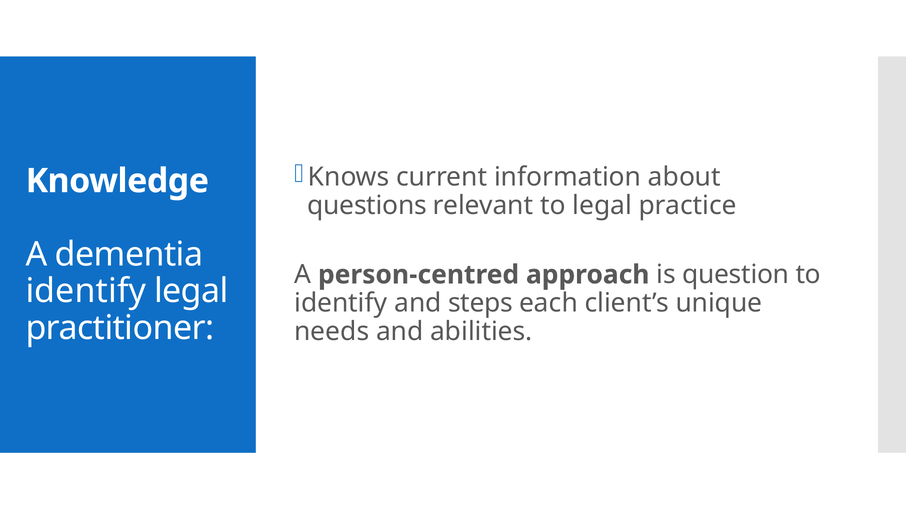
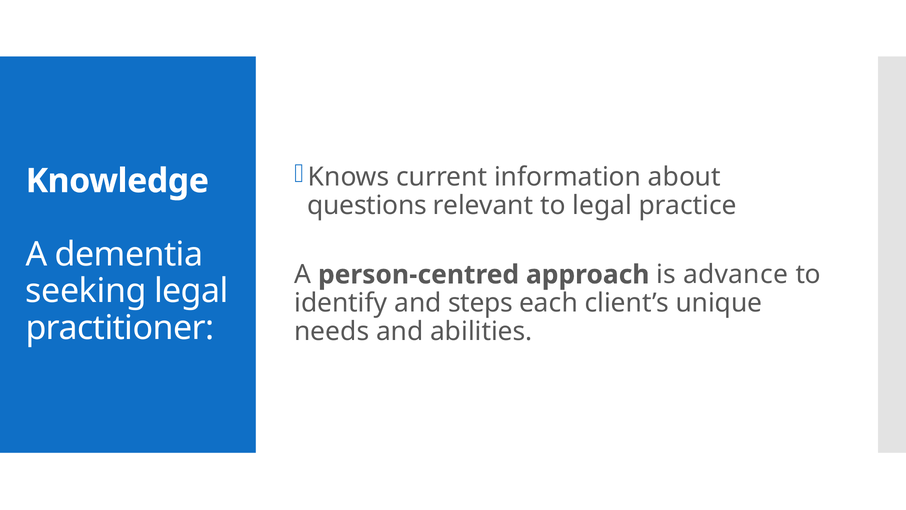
question: question -> advance (736, 274)
identify: identify -> seeking (86, 291)
